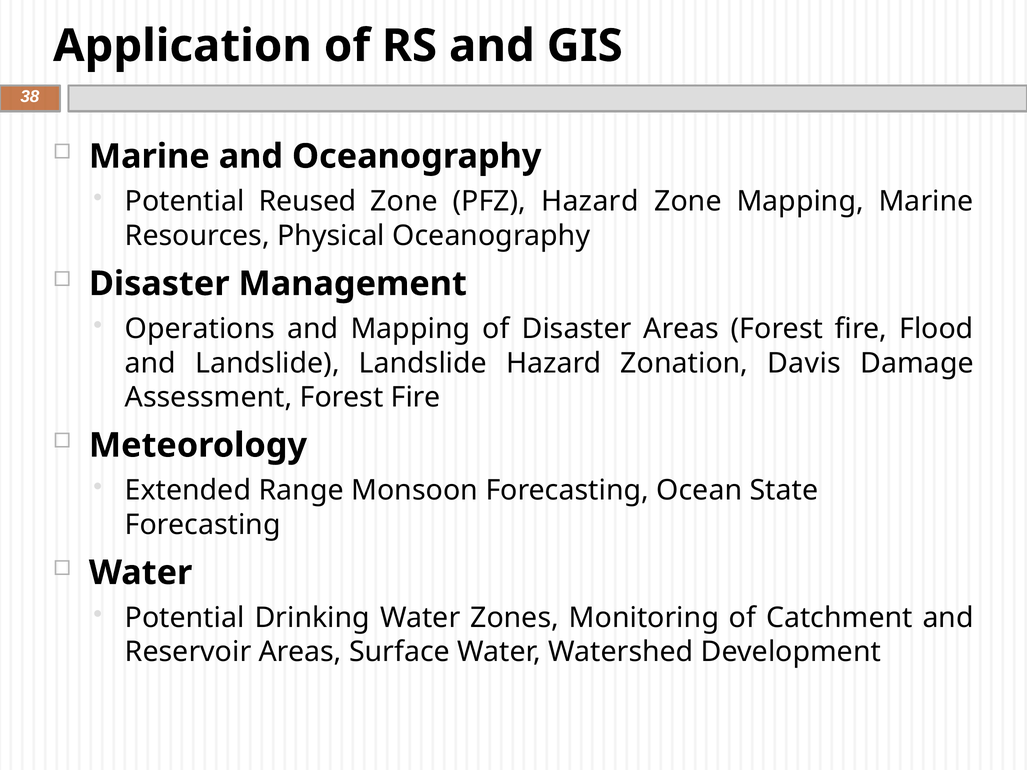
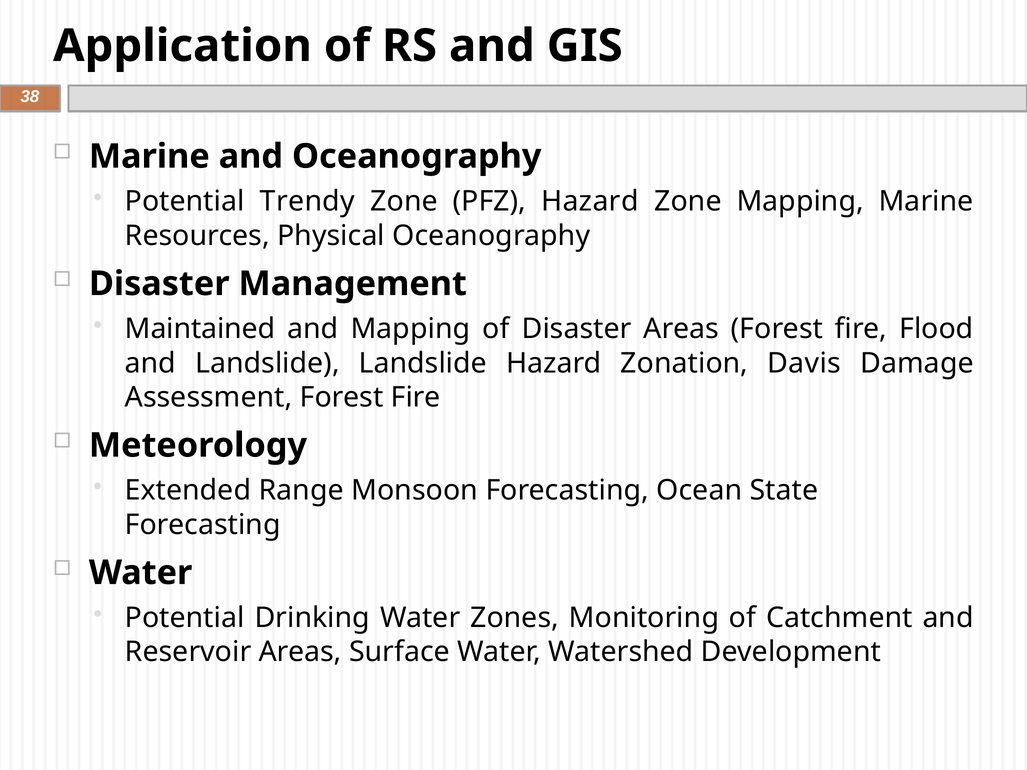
Reused: Reused -> Trendy (307, 202)
Operations: Operations -> Maintained (200, 329)
